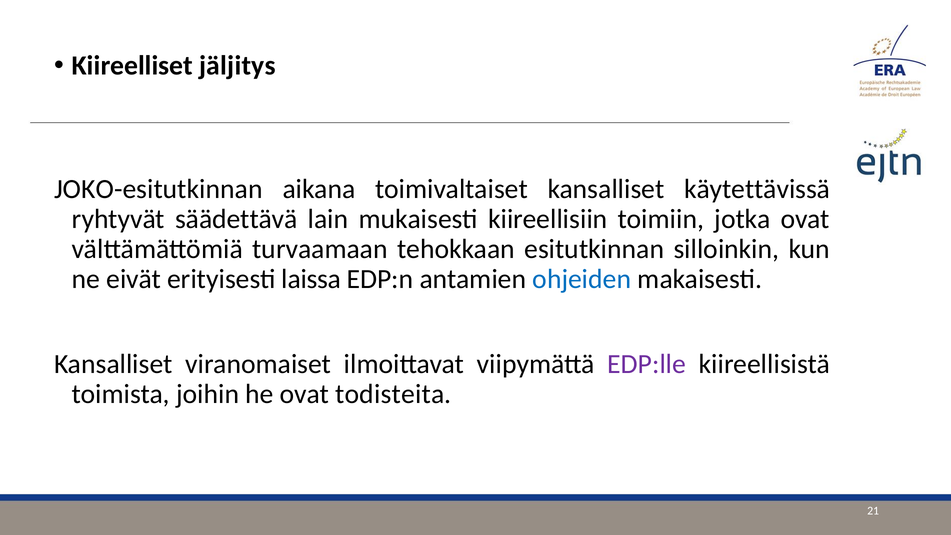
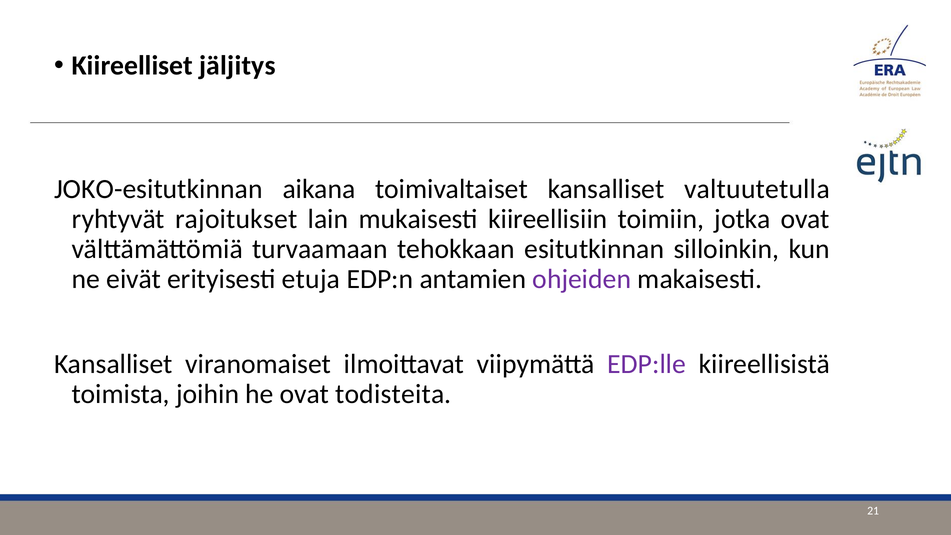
käytettävissä: käytettävissä -> valtuutetulla (757, 189)
säädettävä: säädettävä -> rajoitukset (236, 219)
laissa: laissa -> etuja (311, 279)
ohjeiden colour: blue -> purple (582, 279)
